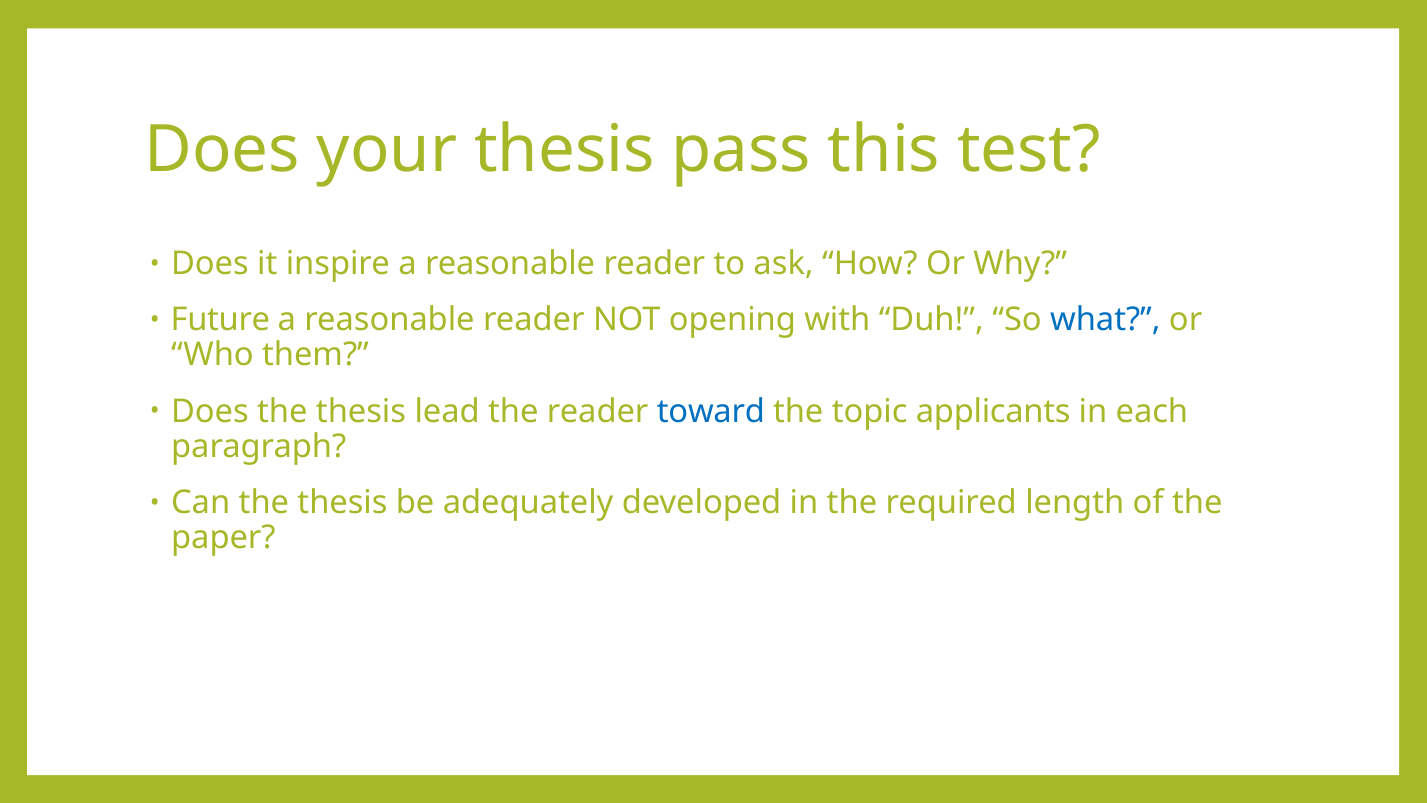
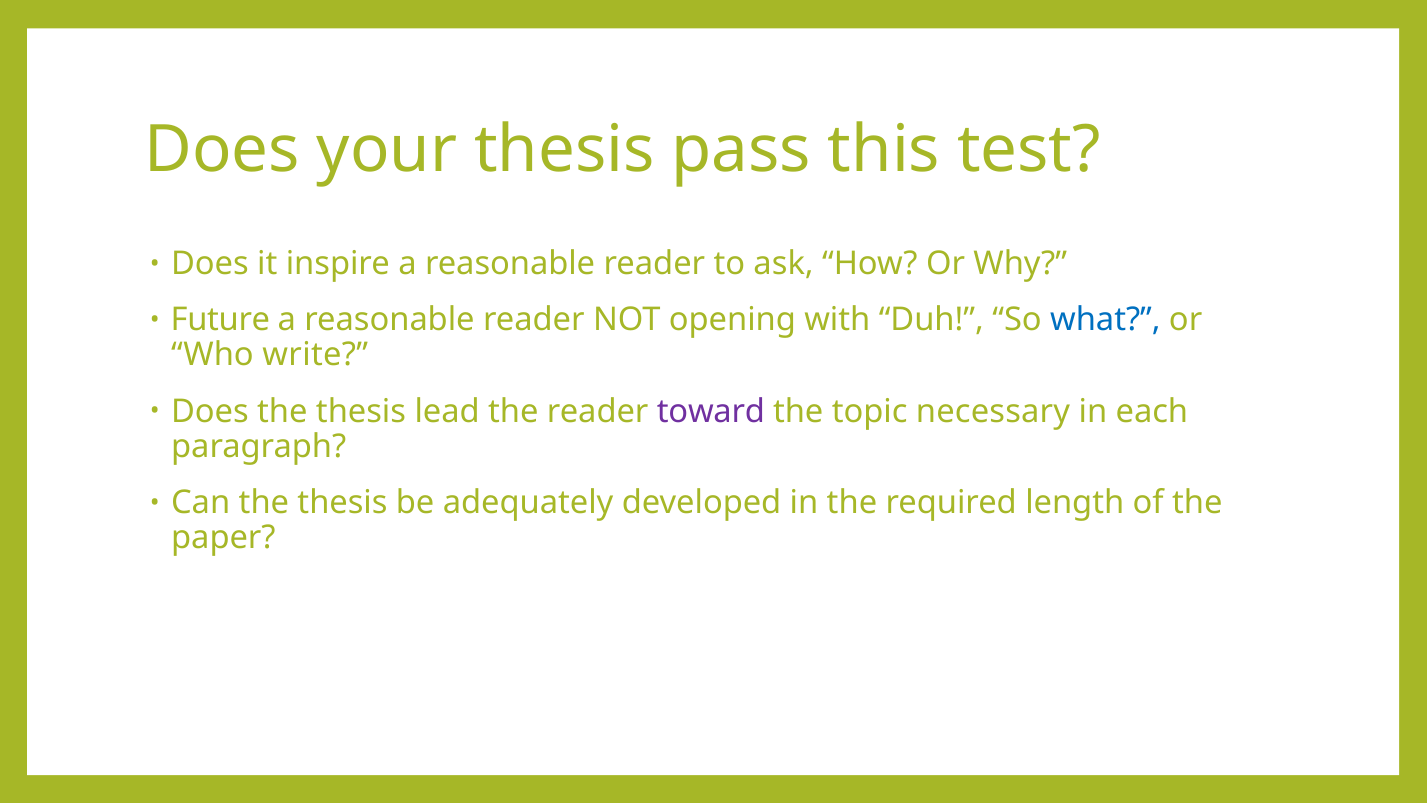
them: them -> write (315, 355)
toward colour: blue -> purple (711, 411)
applicants: applicants -> necessary (993, 411)
